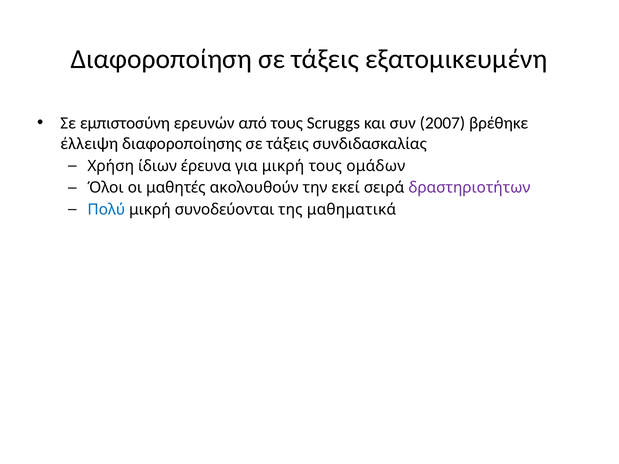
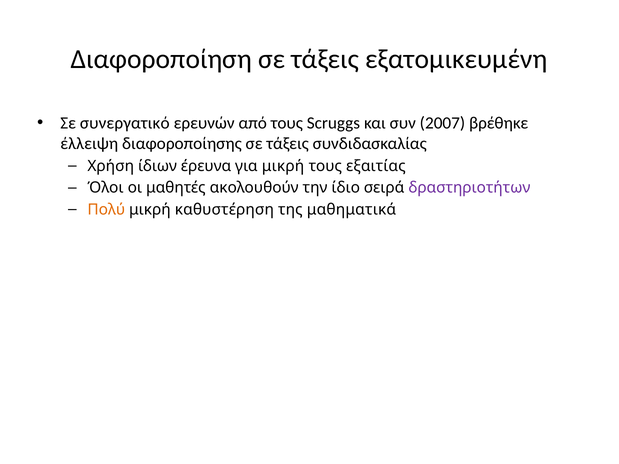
εμπιστοσύνη: εμπιστοσύνη -> συνεργατικό (125, 123)
ομάδων: ομάδων -> εξαιτίας (376, 166)
εκεί: εκεί -> ίδιο (346, 188)
Πολύ colour: blue -> orange (106, 210)
συνοδεύονται: συνοδεύονται -> καθυστέρηση (224, 210)
